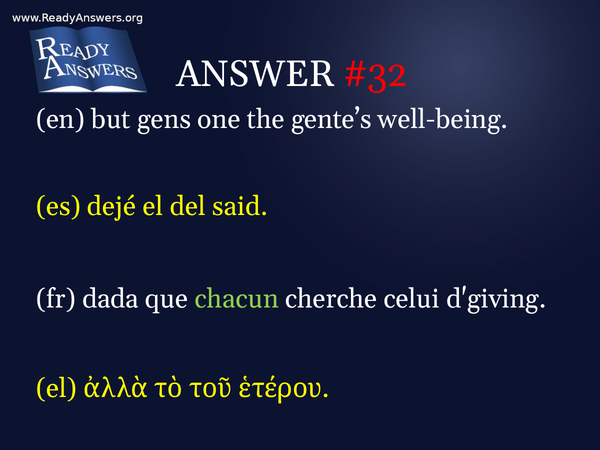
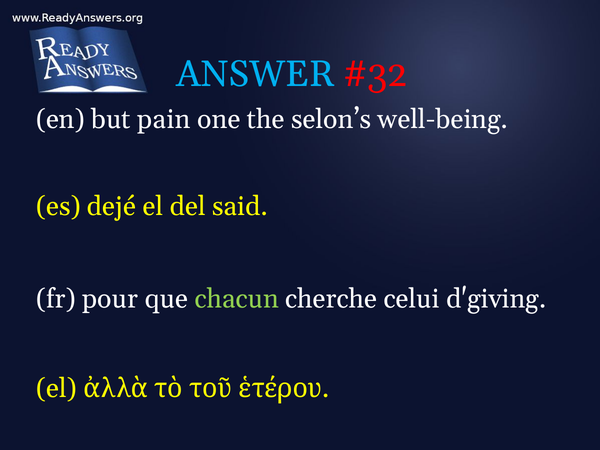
ANSWER colour: white -> light blue (255, 74)
gens: gens -> pain (164, 120)
gente’s: gente’s -> selon’s (331, 120)
dada: dada -> pour (110, 299)
